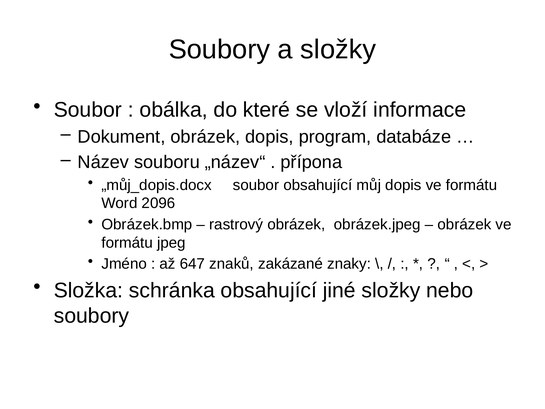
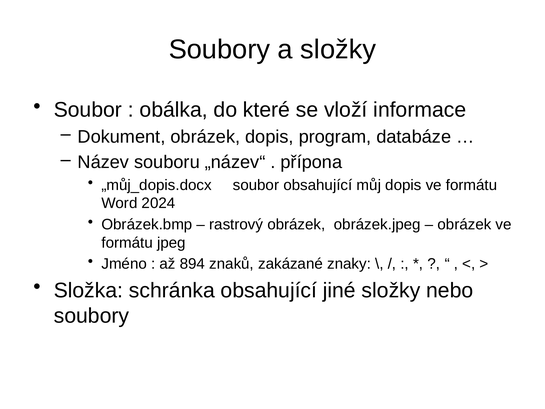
2096: 2096 -> 2024 (158, 203)
647: 647 -> 894 (192, 264)
